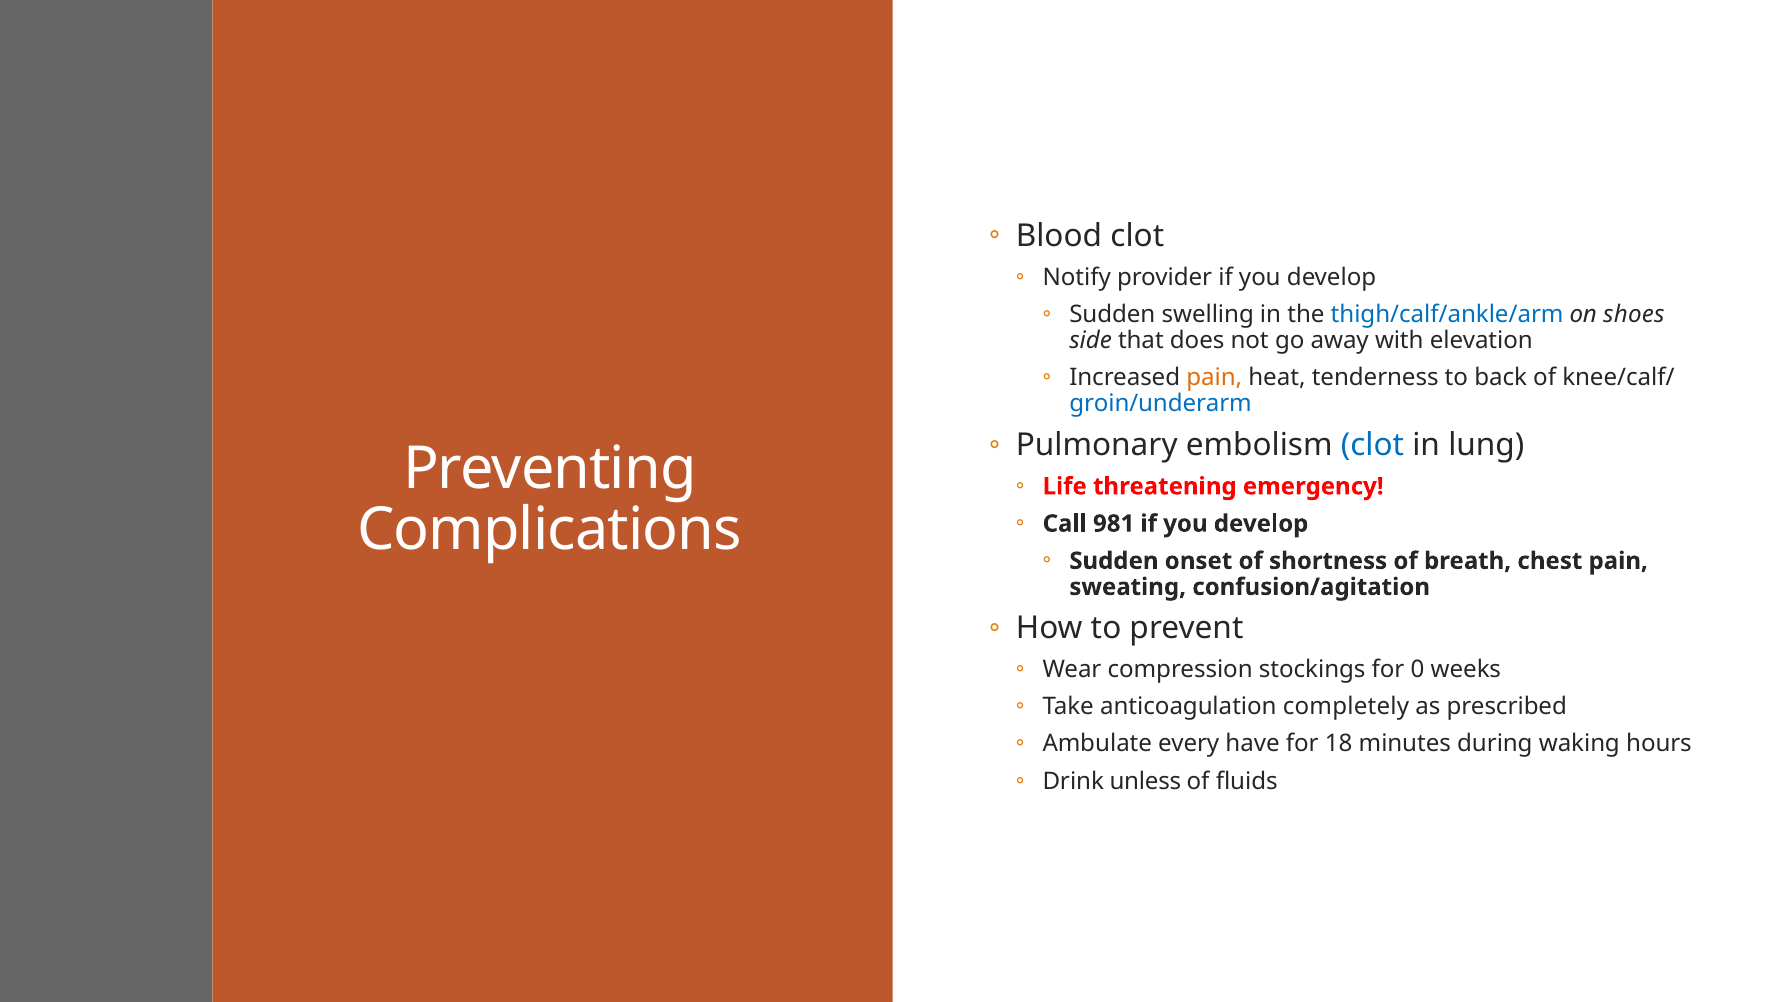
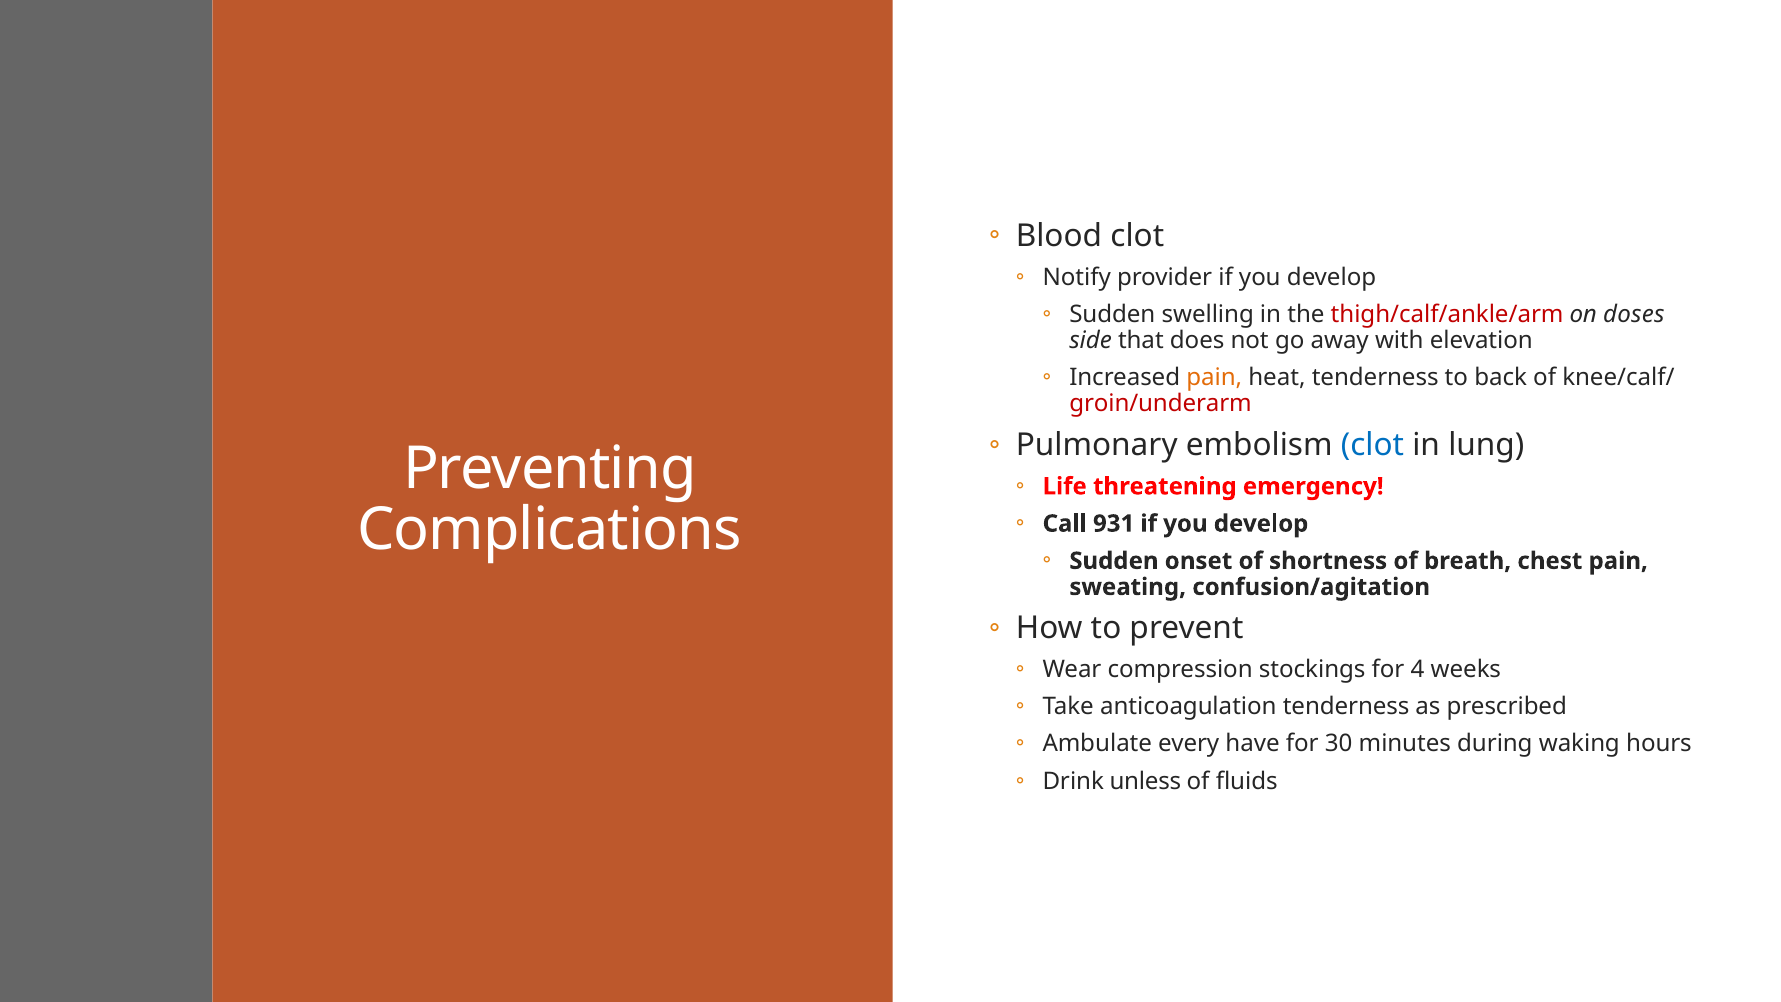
thigh/calf/ankle/arm colour: blue -> red (1447, 315)
shoes: shoes -> doses (1634, 315)
groin/underarm colour: blue -> red (1161, 404)
981: 981 -> 931 (1114, 524)
0: 0 -> 4 (1418, 669)
anticoagulation completely: completely -> tenderness (1346, 707)
18: 18 -> 30 (1339, 744)
